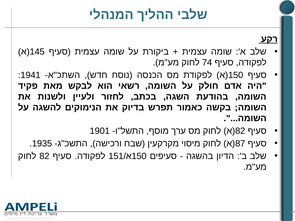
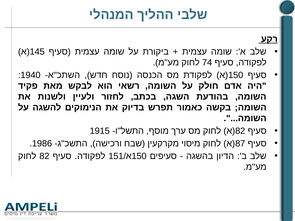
1941: 1941 -> 1940 (31, 75)
1901: 1901 -> 1915 (100, 131)
1935: 1935 -> 1986 (42, 144)
